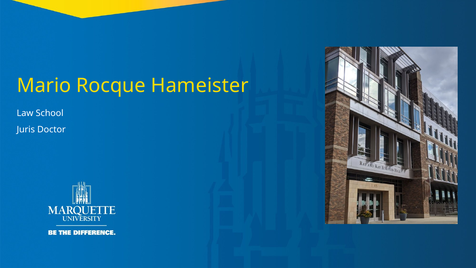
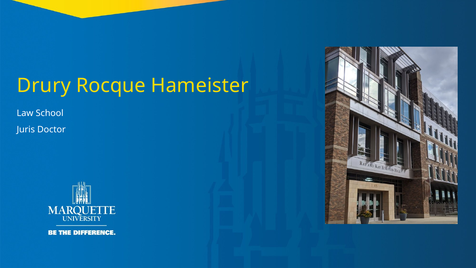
Mario: Mario -> Drury (44, 86)
